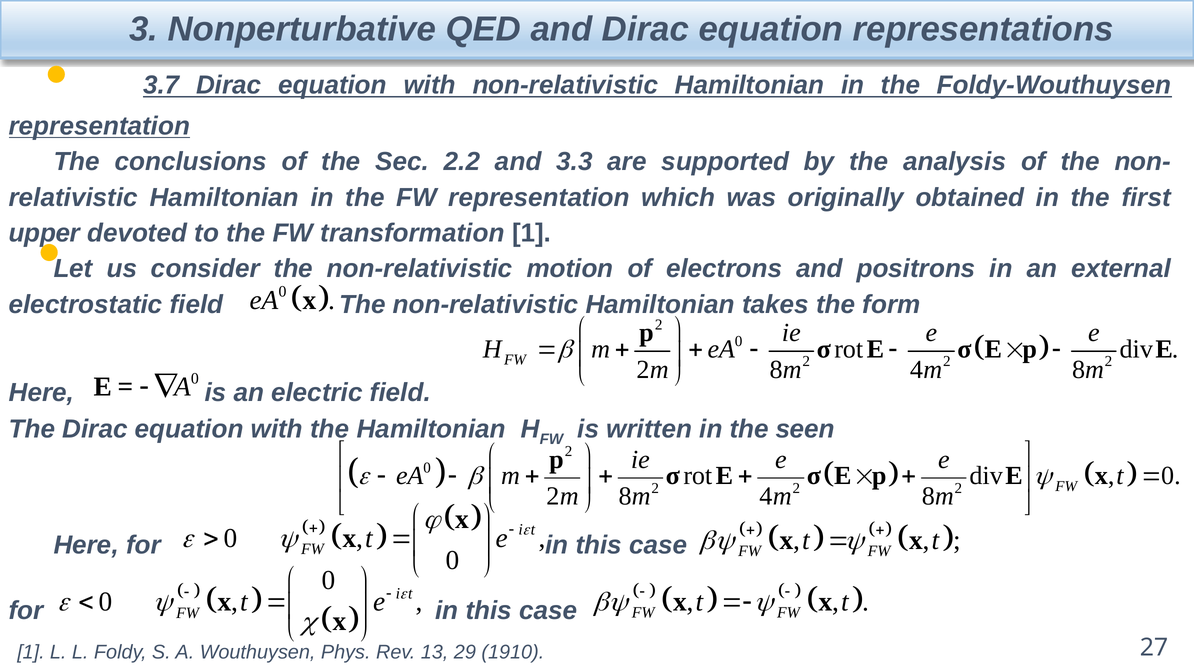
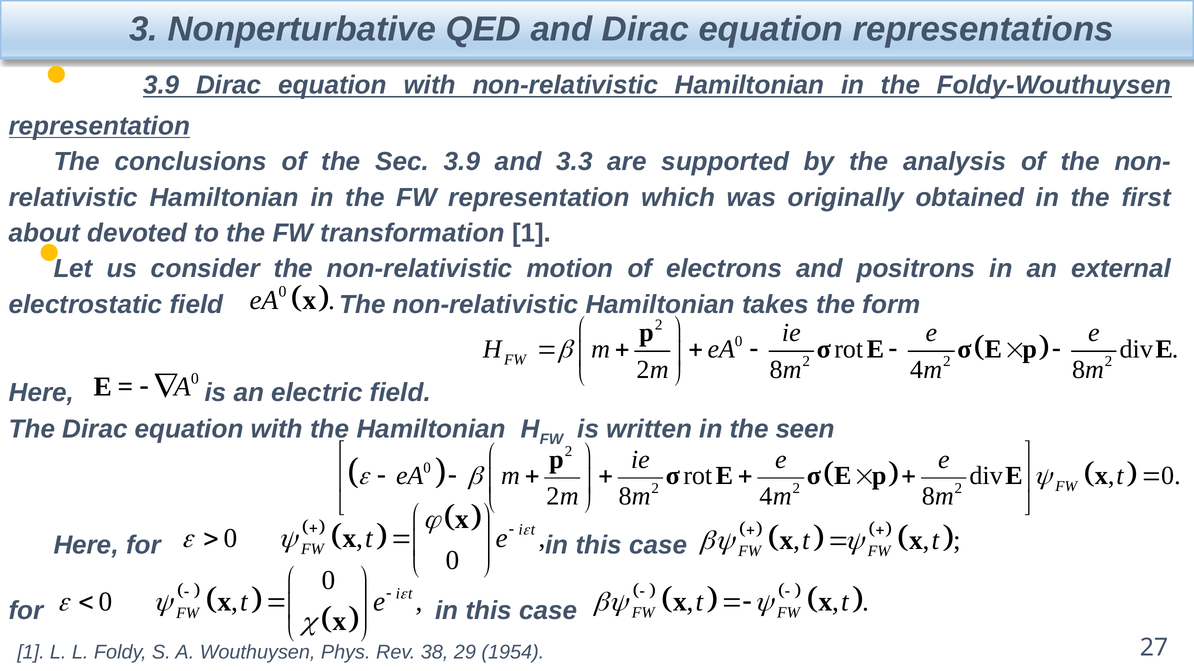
3.7: 3.7 -> 3.9 (161, 85)
Sec 2.2: 2.2 -> 3.9 (462, 162)
upper: upper -> about (44, 233)
13: 13 -> 38 (435, 653)
1910: 1910 -> 1954 (513, 653)
